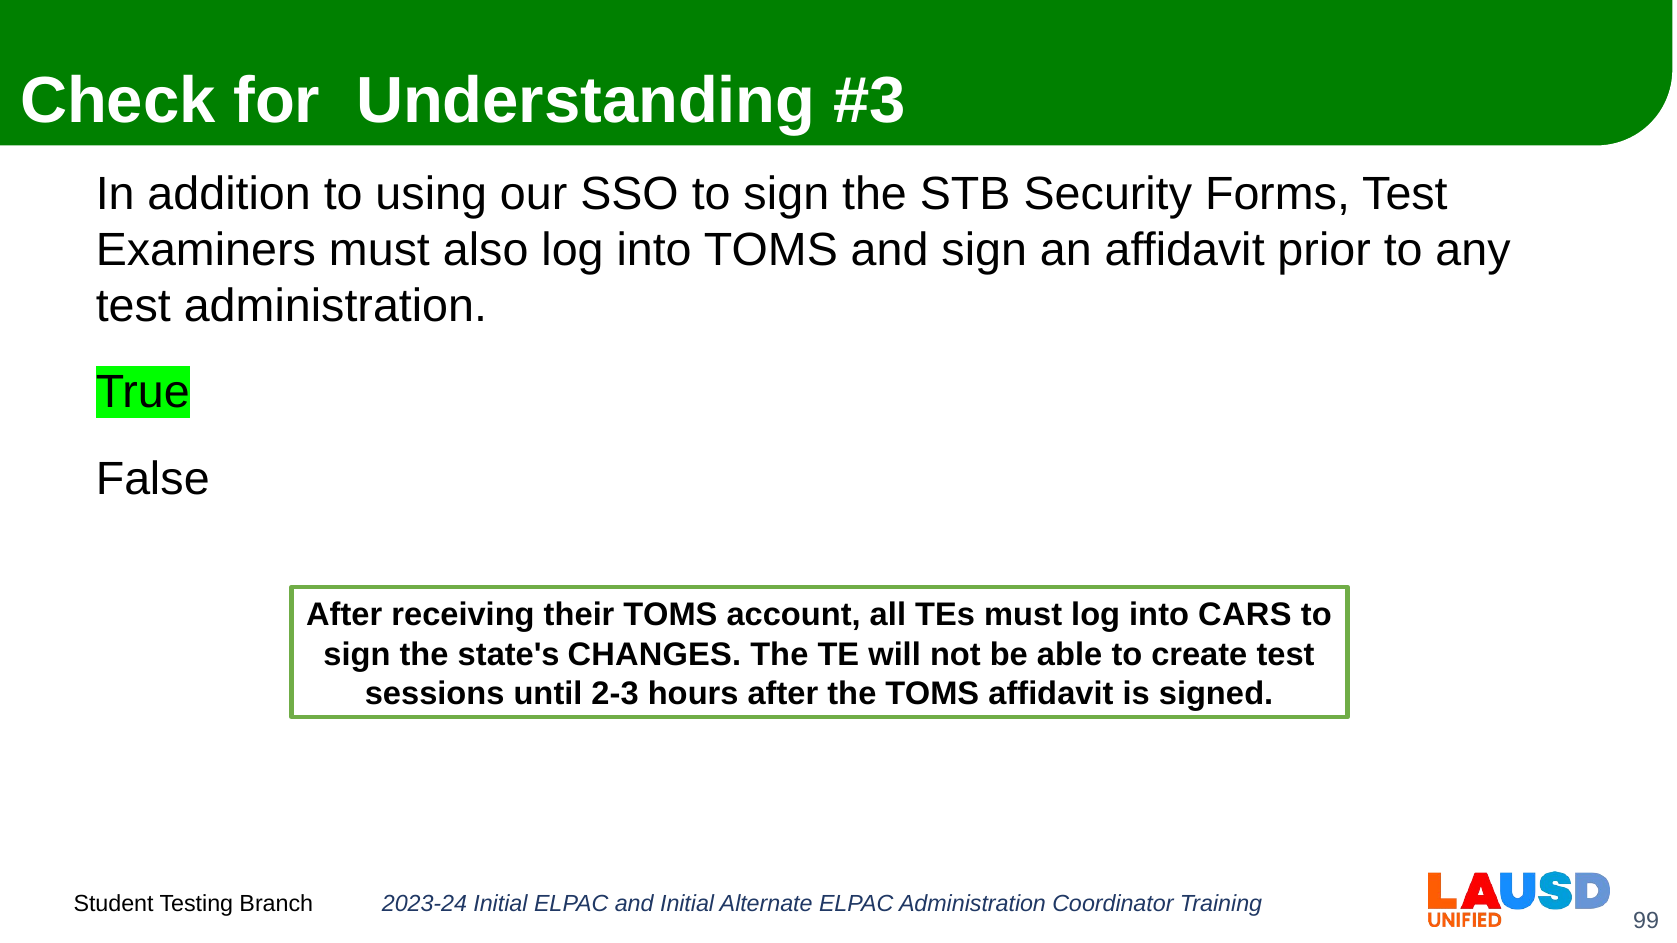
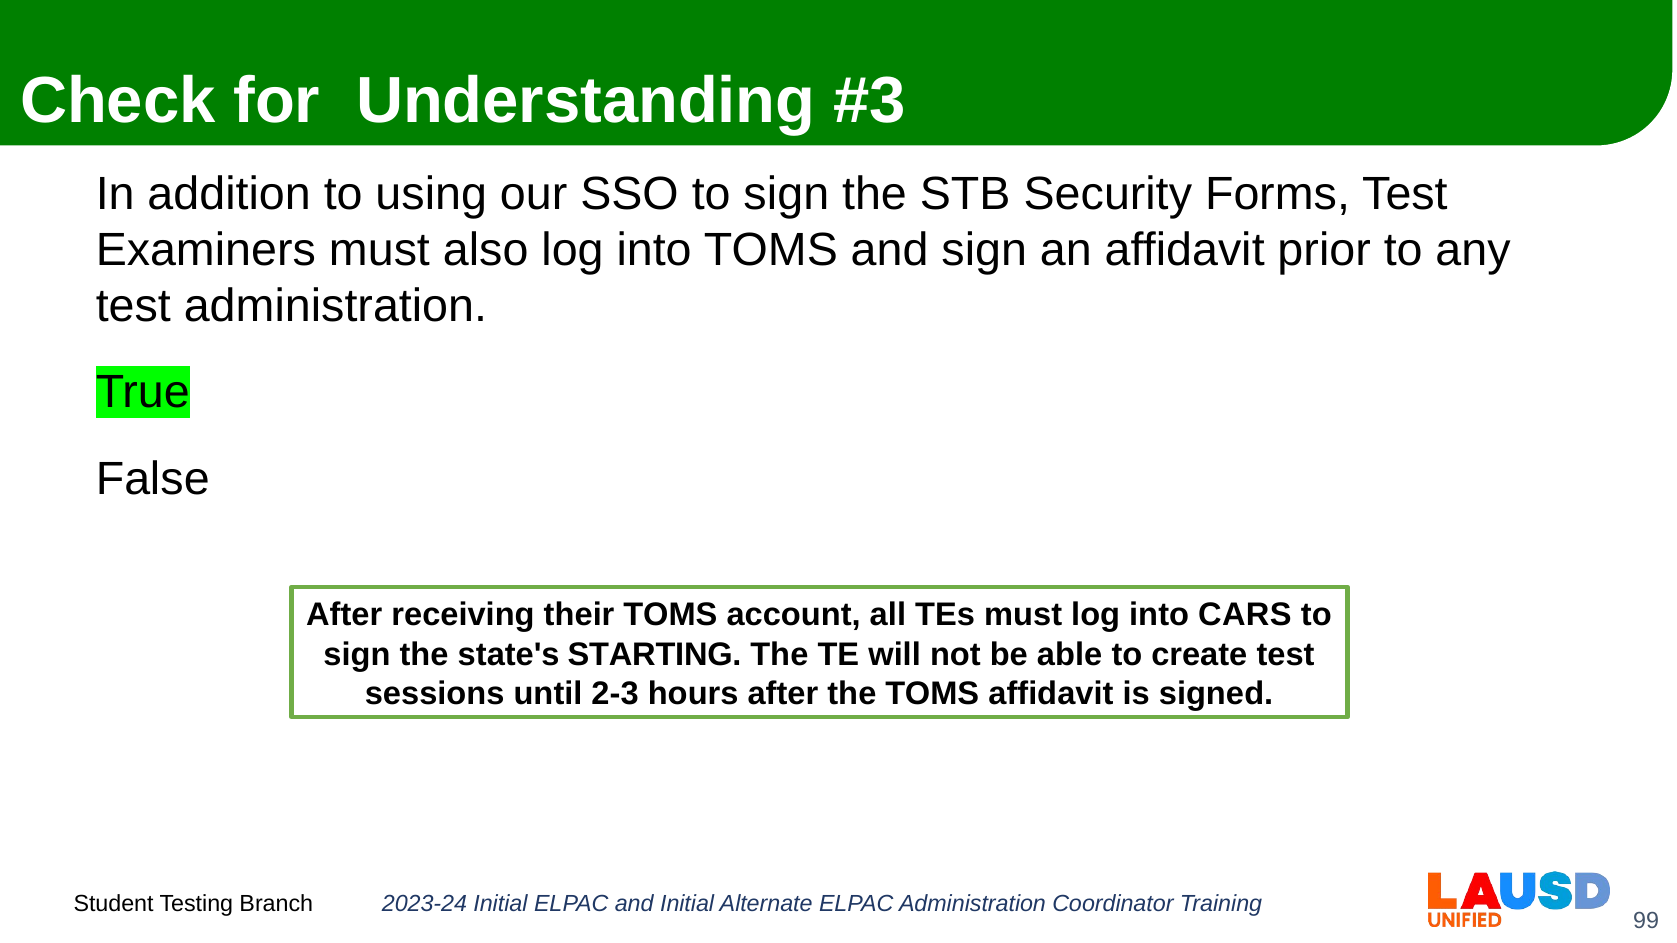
CHANGES: CHANGES -> STARTING (655, 655)
